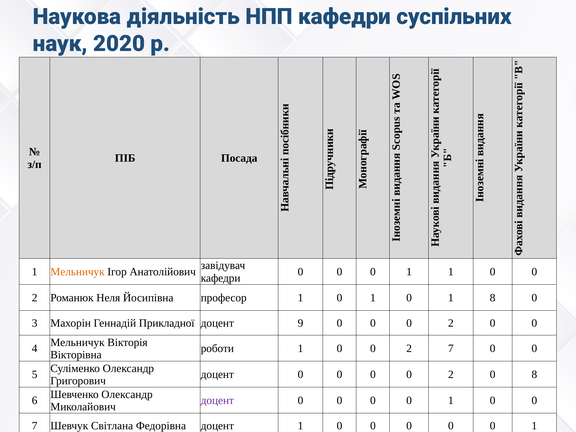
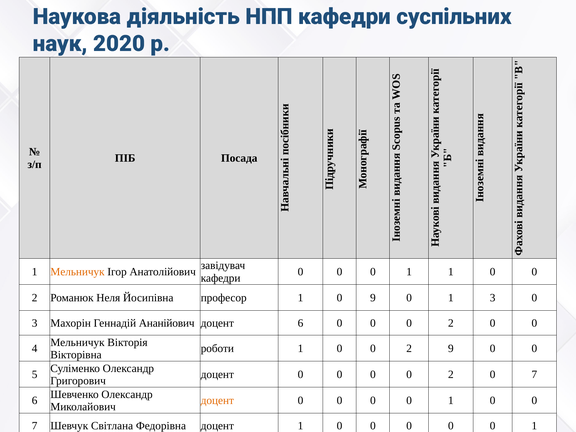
професор 1 0 1: 1 -> 9 (373, 298)
8: 8 -> 3 (493, 298)
Прикладної: Прикладної -> Ананійович (167, 323)
доцент 9: 9 -> 6 (301, 323)
2 7: 7 -> 9 (451, 349)
2 0 8: 8 -> 7 (534, 375)
доцент colour: purple -> orange (217, 401)
